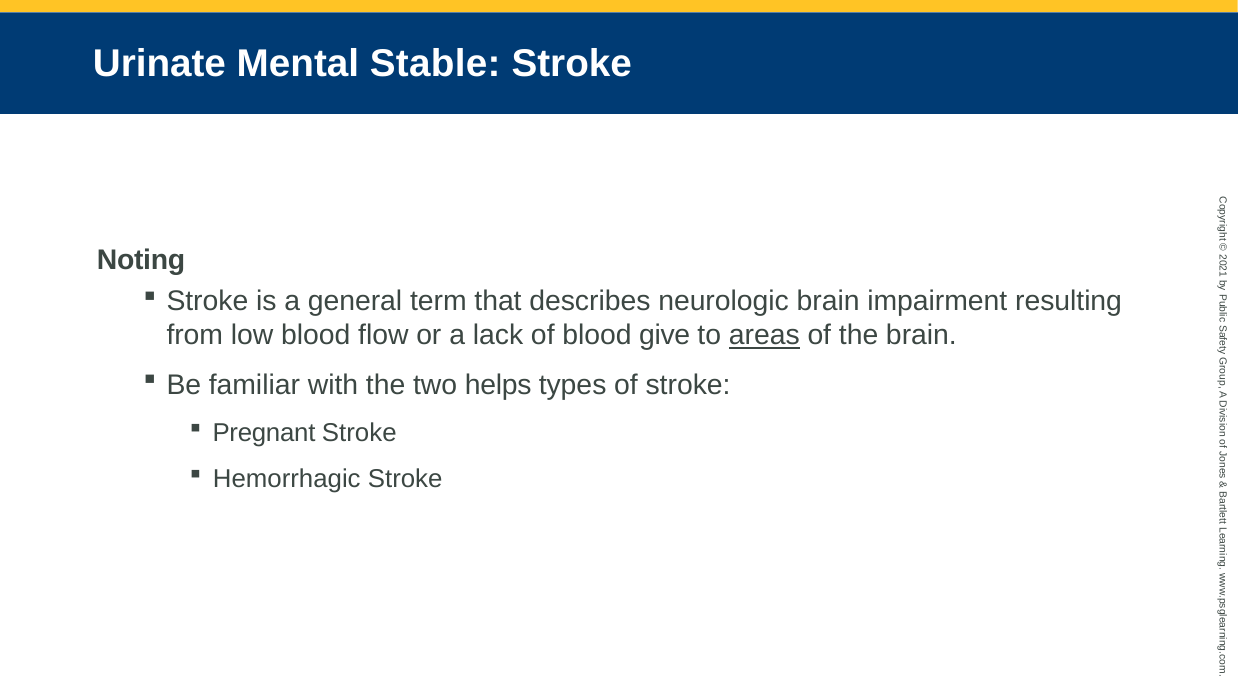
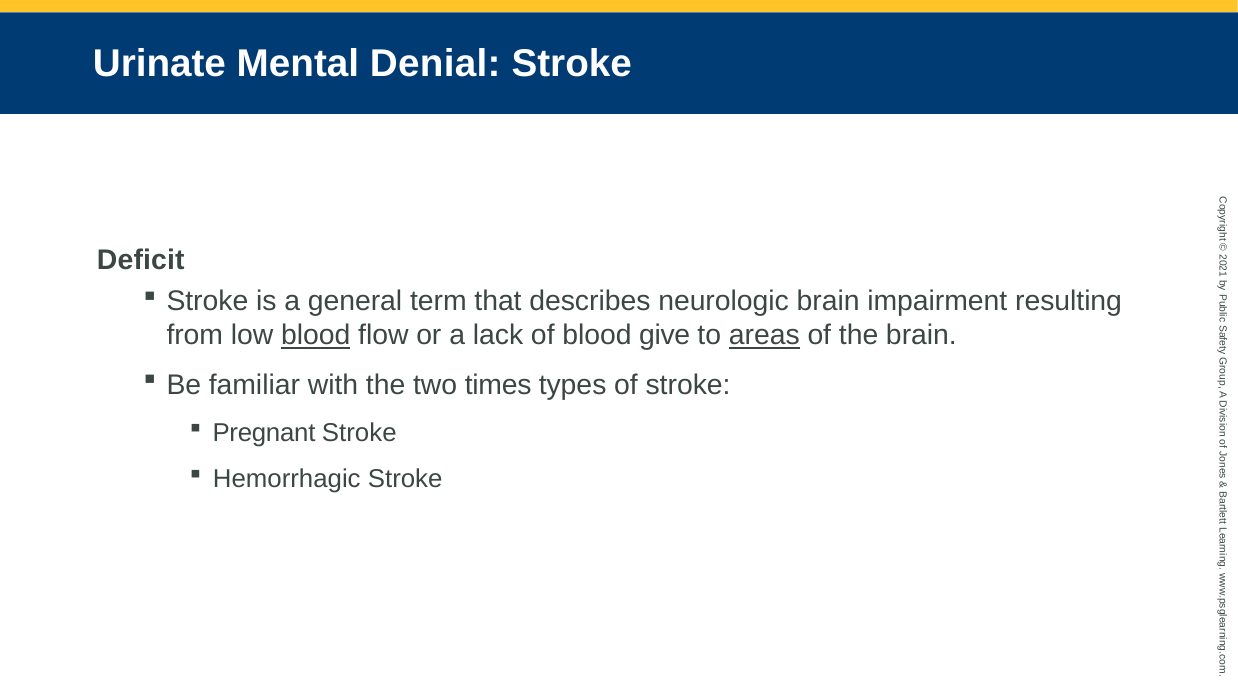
Stable: Stable -> Denial (435, 64)
Noting: Noting -> Deficit (141, 260)
blood underline: none -> present (316, 336)
helps: helps -> times (498, 385)
